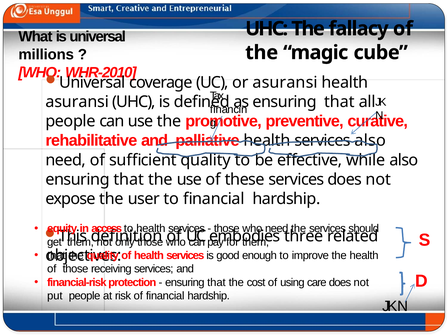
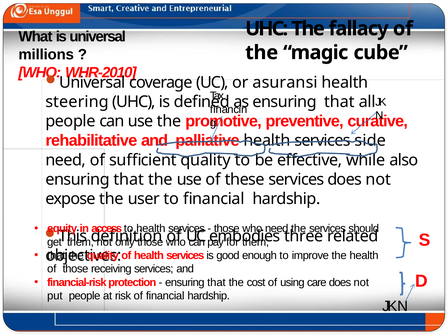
asuransi: asuransi -> steering (77, 102)
services also: also -> side (370, 141)
